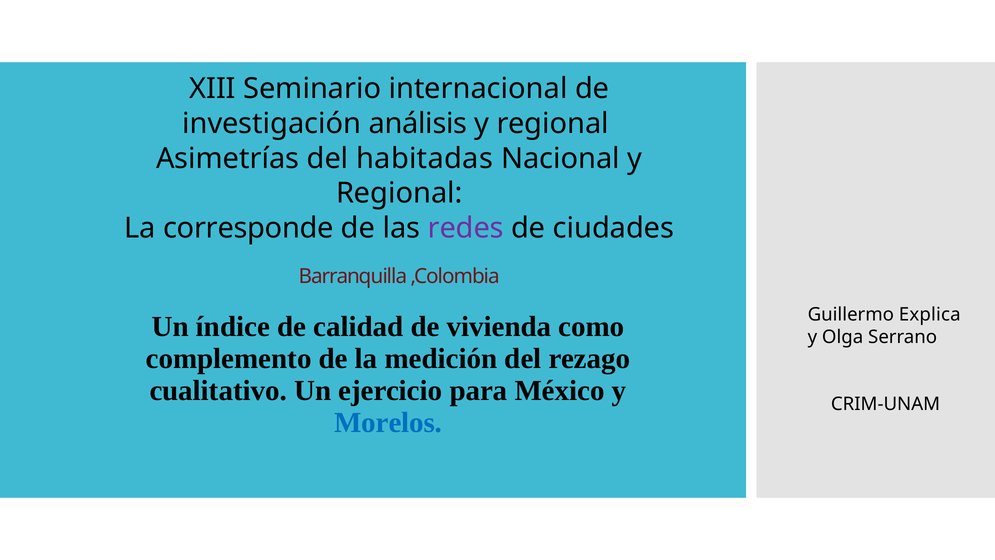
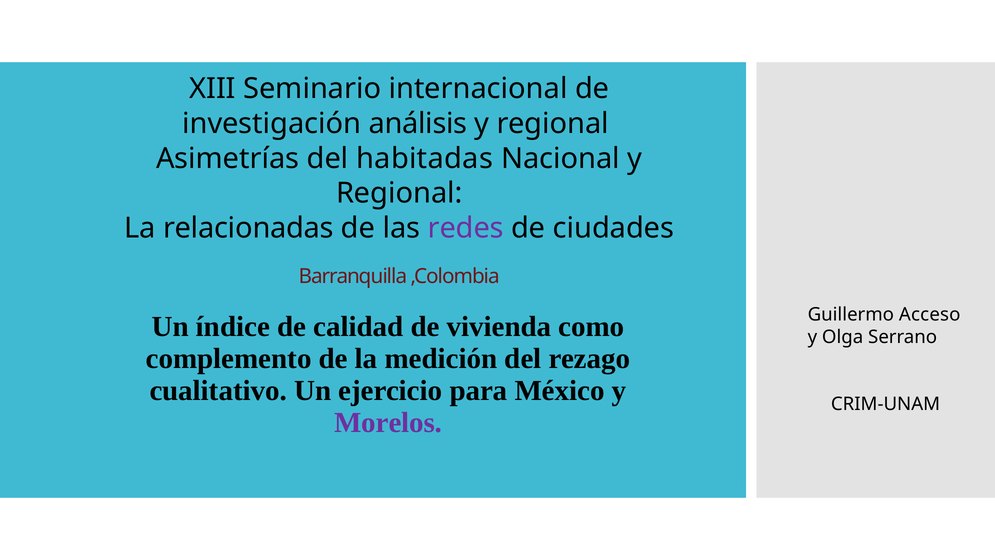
corresponde: corresponde -> relacionadas (248, 228)
Explica: Explica -> Acceso (930, 314)
Morelos colour: blue -> purple (388, 423)
